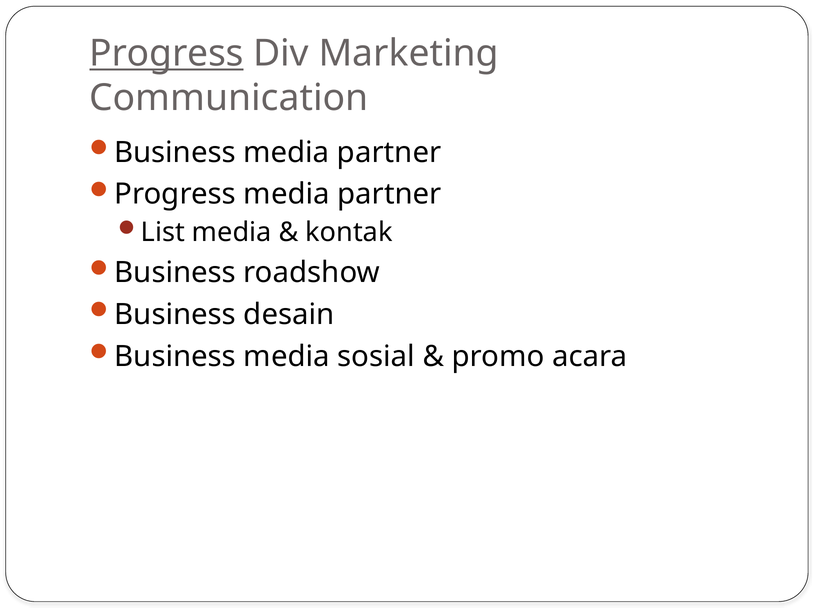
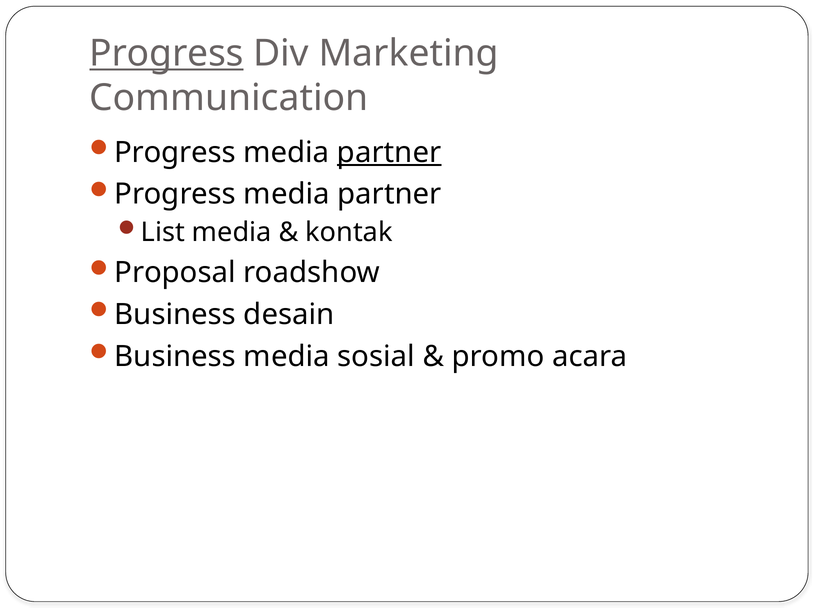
Business: Business -> Progress (175, 153)
partner underline: none -> present (389, 153)
Business: Business -> Proposal (175, 273)
